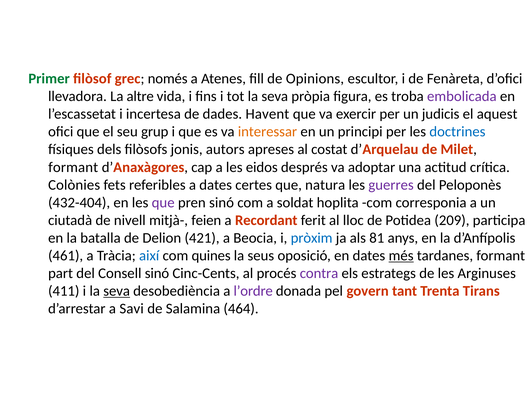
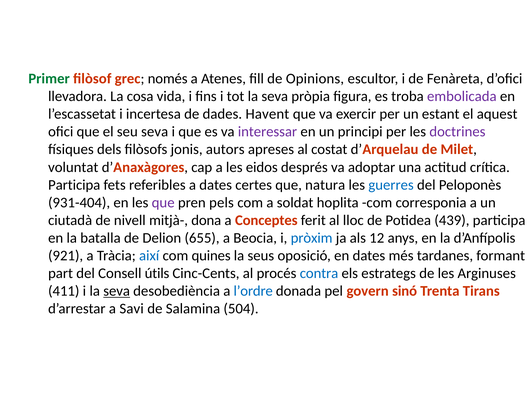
altre: altre -> cosa (140, 96)
judicis: judicis -> estant (441, 114)
seu grup: grup -> seva (155, 132)
interessar colour: orange -> purple (267, 132)
doctrines colour: blue -> purple (457, 132)
formant: formant -> voluntat (73, 167)
Colònies: Colònies -> Participa (74, 185)
guerres colour: purple -> blue (391, 185)
432-404: 432-404 -> 931-404 (79, 203)
pren sinó: sinó -> pels (221, 203)
feien: feien -> dona (206, 220)
Recordant: Recordant -> Conceptes (266, 220)
209: 209 -> 439 (452, 220)
421: 421 -> 655 (202, 238)
81: 81 -> 12 (377, 238)
461: 461 -> 921 (66, 256)
més underline: present -> none (401, 256)
Consell sinó: sinó -> útils (157, 274)
contra colour: purple -> blue (319, 274)
l’ordre colour: purple -> blue (253, 291)
tant: tant -> sinó (405, 291)
464: 464 -> 504 (241, 309)
